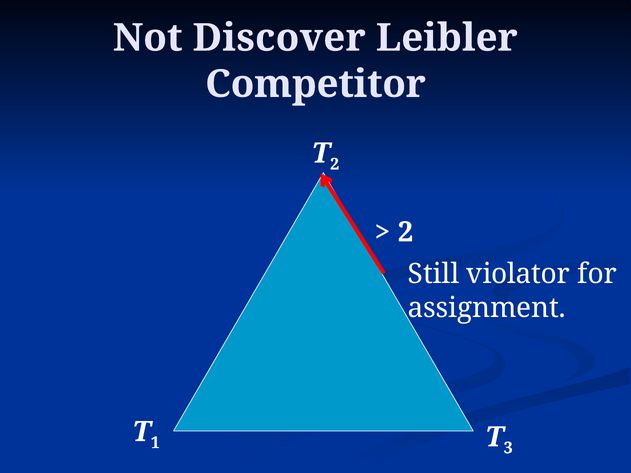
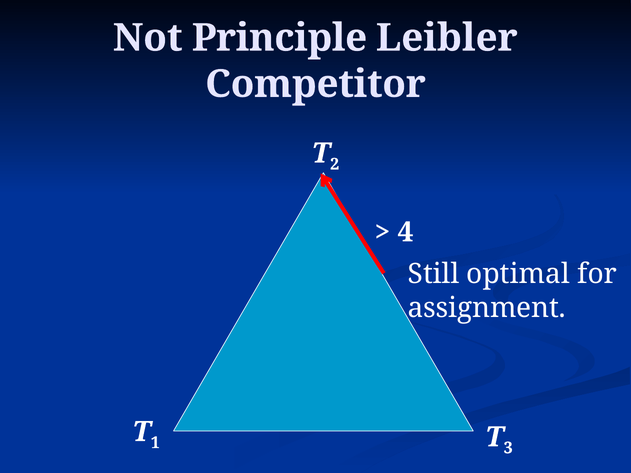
Discover: Discover -> Principle (280, 38)
2: 2 -> 4 (405, 232)
violator: violator -> optimal (518, 274)
